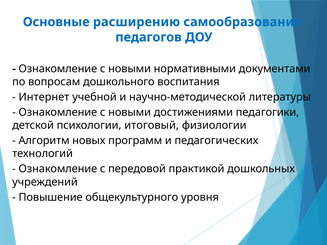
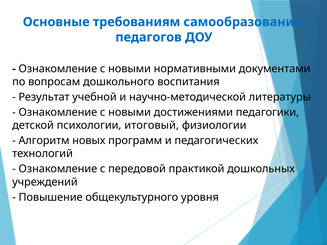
расширению: расширению -> требованиям (137, 22)
Интернет: Интернет -> Результат (44, 97)
